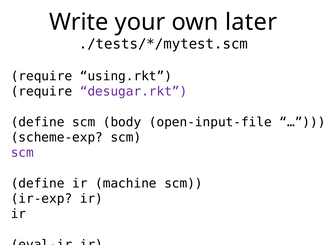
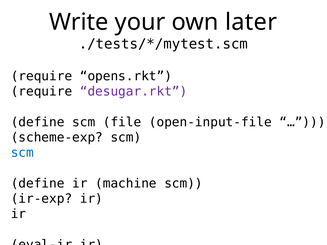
using.rkt: using.rkt -> opens.rkt (126, 76)
body: body -> file (122, 122)
scm colour: purple -> blue (22, 153)
